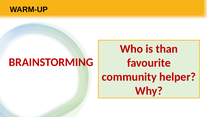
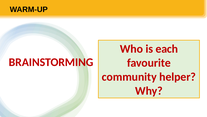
than: than -> each (167, 49)
